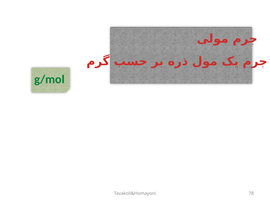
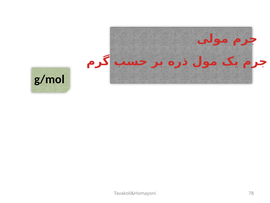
g/mol colour: green -> black (49, 79)
